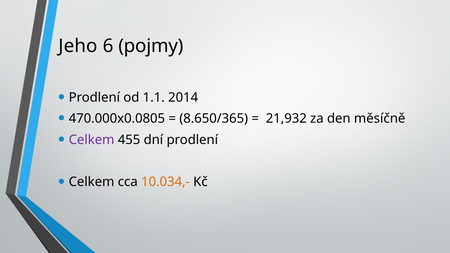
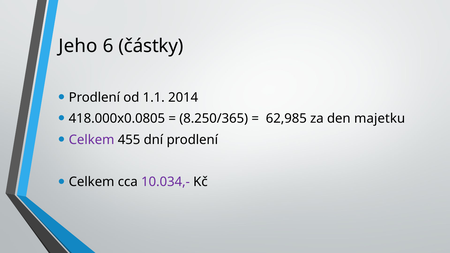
pojmy: pojmy -> částky (151, 46)
470.000x0.0805: 470.000x0.0805 -> 418.000x0.0805 (117, 119)
8.650/365: 8.650/365 -> 8.250/365 (214, 119)
21,932: 21,932 -> 62,985 (286, 119)
měsíčně: měsíčně -> majetku (380, 119)
10.034,- colour: orange -> purple (165, 182)
